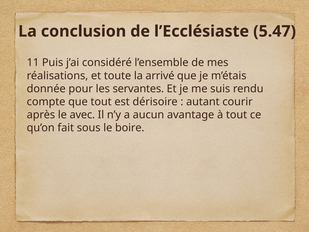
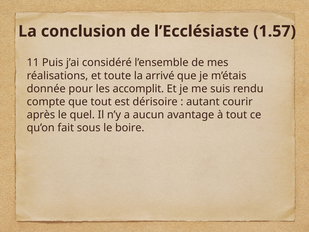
5.47: 5.47 -> 1.57 (275, 31)
servantes: servantes -> accomplit (138, 89)
avec: avec -> quel (82, 115)
